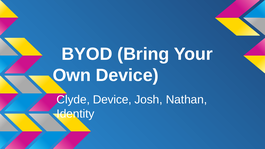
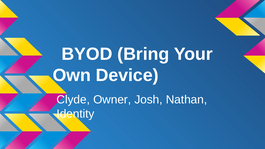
Clyde Device: Device -> Owner (112, 100)
